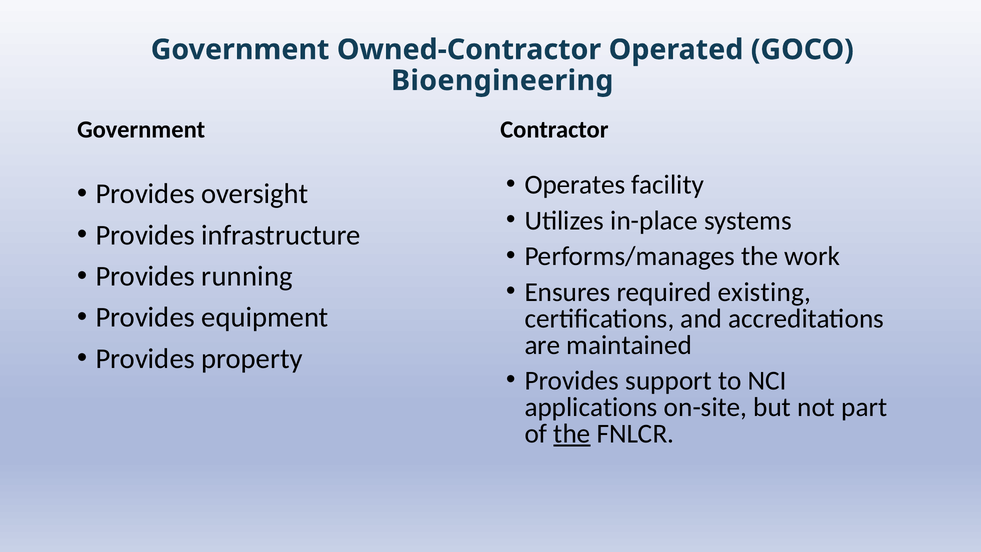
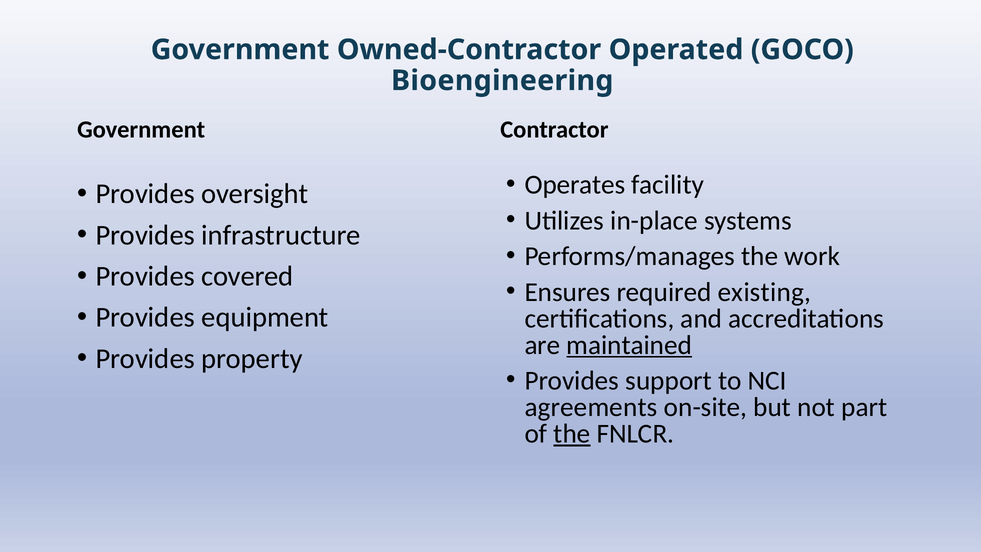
running: running -> covered (247, 276)
maintained underline: none -> present (629, 345)
applications: applications -> agreements (591, 407)
